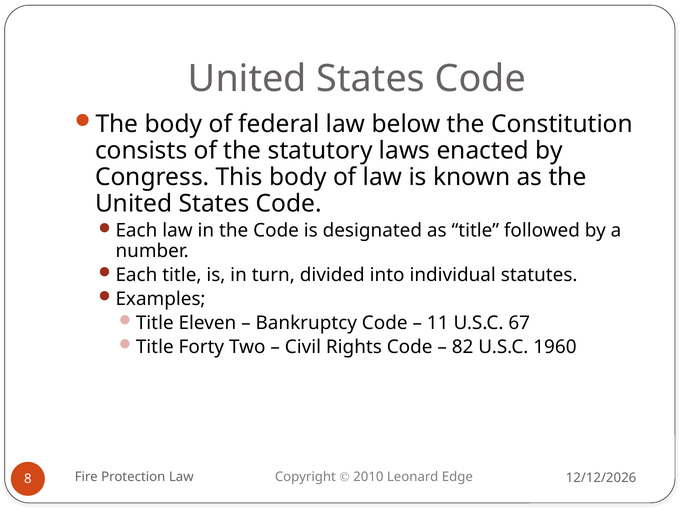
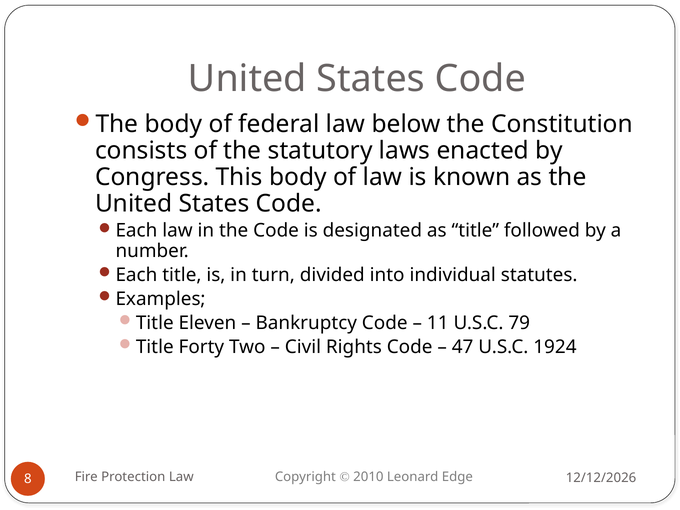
67: 67 -> 79 (519, 323)
82: 82 -> 47 (463, 347)
1960: 1960 -> 1924 (555, 347)
